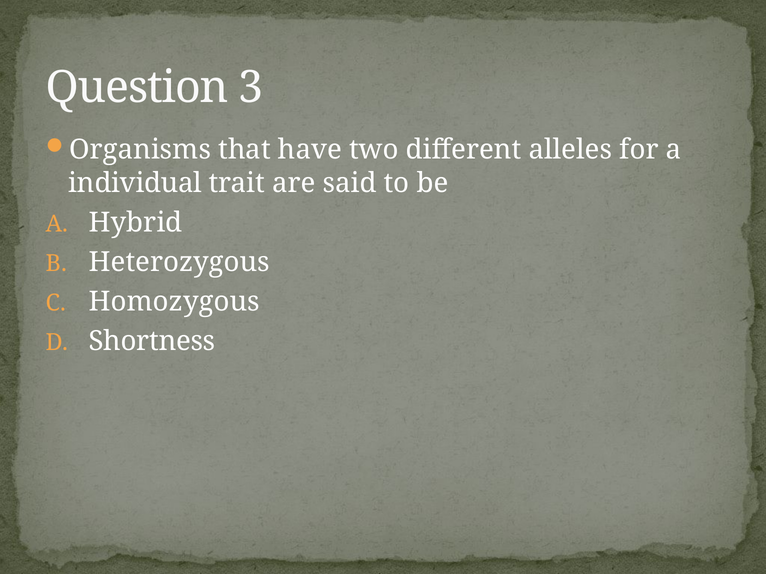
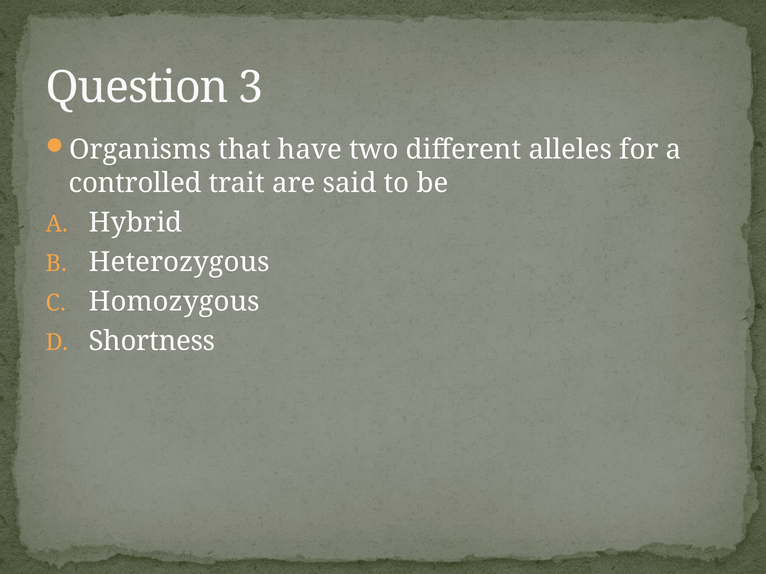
individual: individual -> controlled (135, 183)
